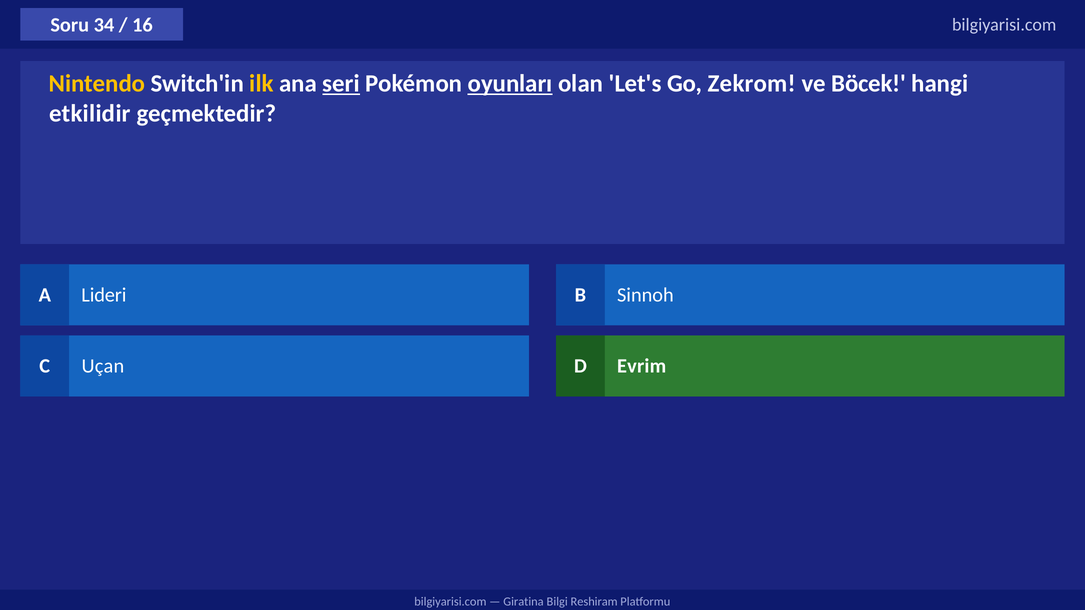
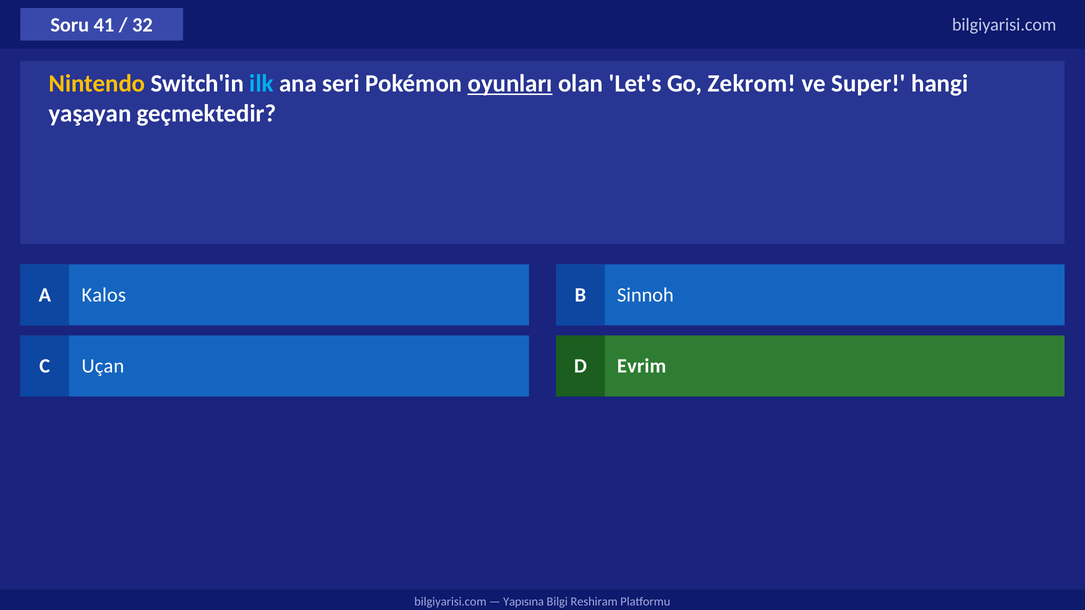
34: 34 -> 41 (104, 25)
16: 16 -> 32 (142, 25)
ilk colour: yellow -> light blue (261, 84)
seri underline: present -> none (341, 84)
Böcek: Böcek -> Super (868, 84)
etkilidir: etkilidir -> yaşayan (90, 114)
Lideri: Lideri -> Kalos (104, 295)
Giratina: Giratina -> Yapısına (524, 602)
